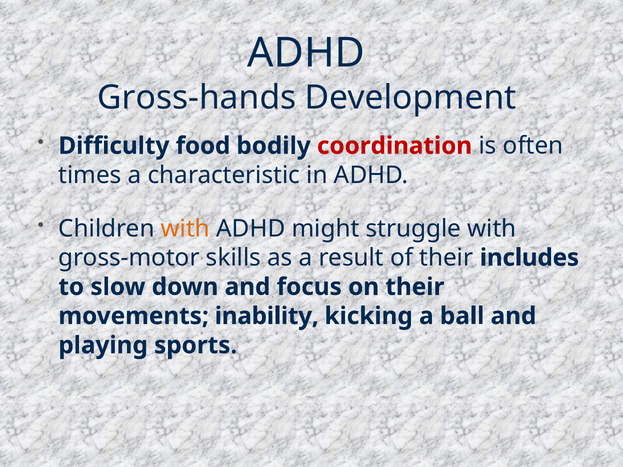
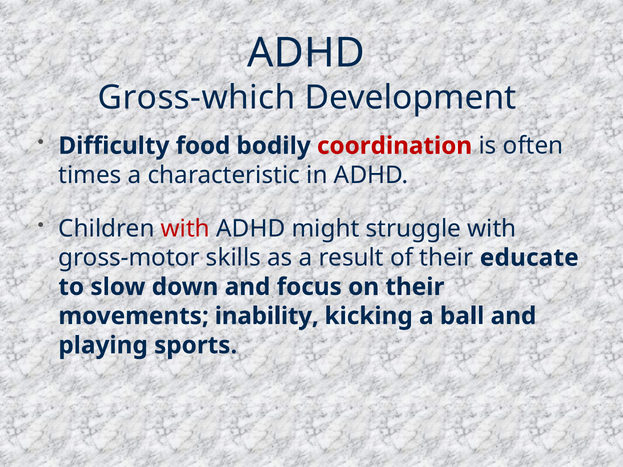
Gross-hands: Gross-hands -> Gross-which (197, 98)
with colour: orange -> red (185, 229)
includes: includes -> educate (529, 258)
